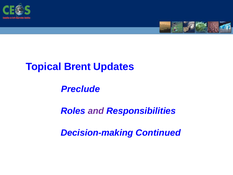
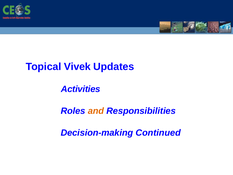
Brent: Brent -> Vivek (77, 67)
Preclude: Preclude -> Activities (81, 89)
and colour: purple -> orange (96, 111)
